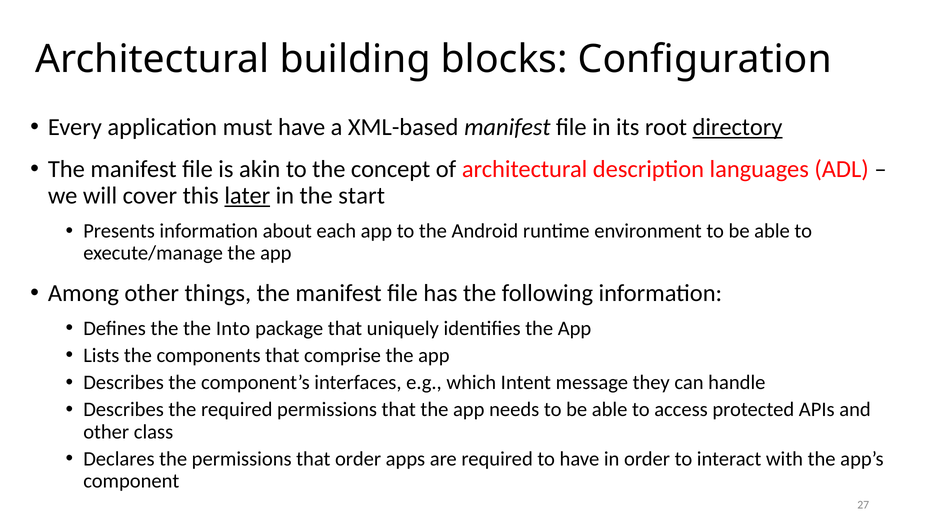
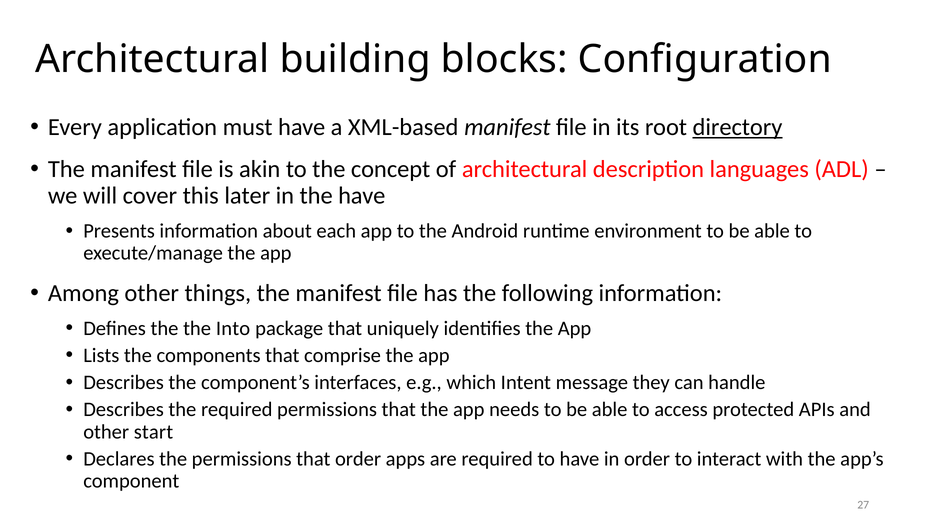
later underline: present -> none (247, 196)
the start: start -> have (362, 196)
class: class -> start (153, 432)
